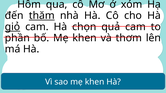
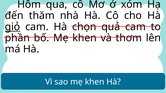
thăm underline: present -> none (42, 16)
